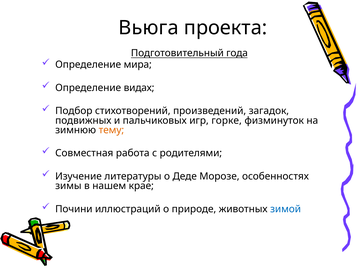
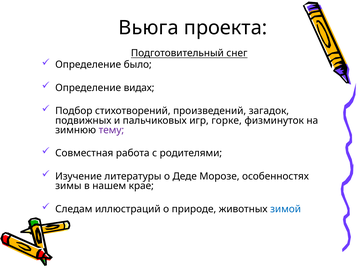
года: года -> снег (237, 53)
мира: мира -> было (138, 65)
тему colour: orange -> purple (111, 130)
Почини: Почини -> Следам (74, 209)
